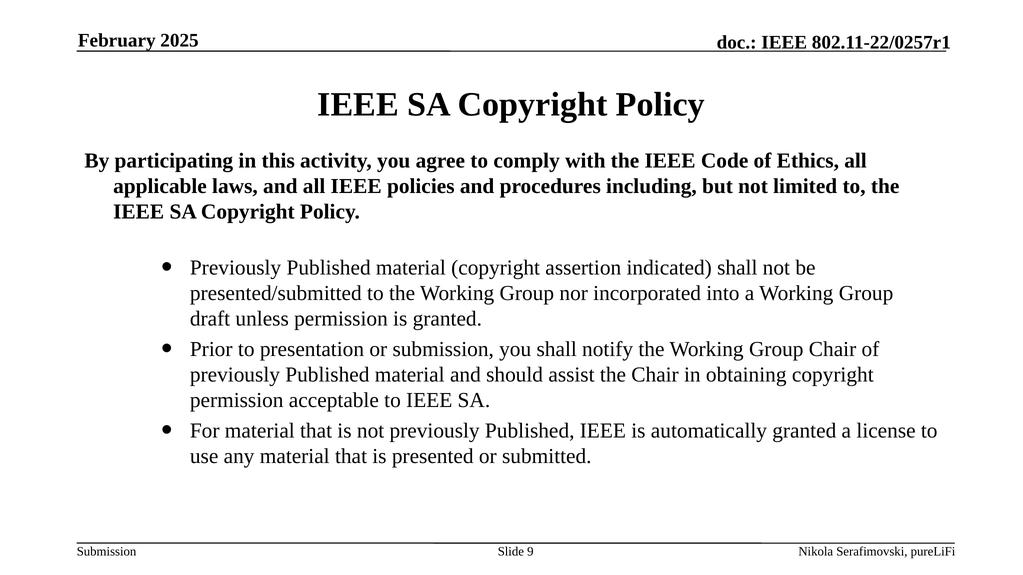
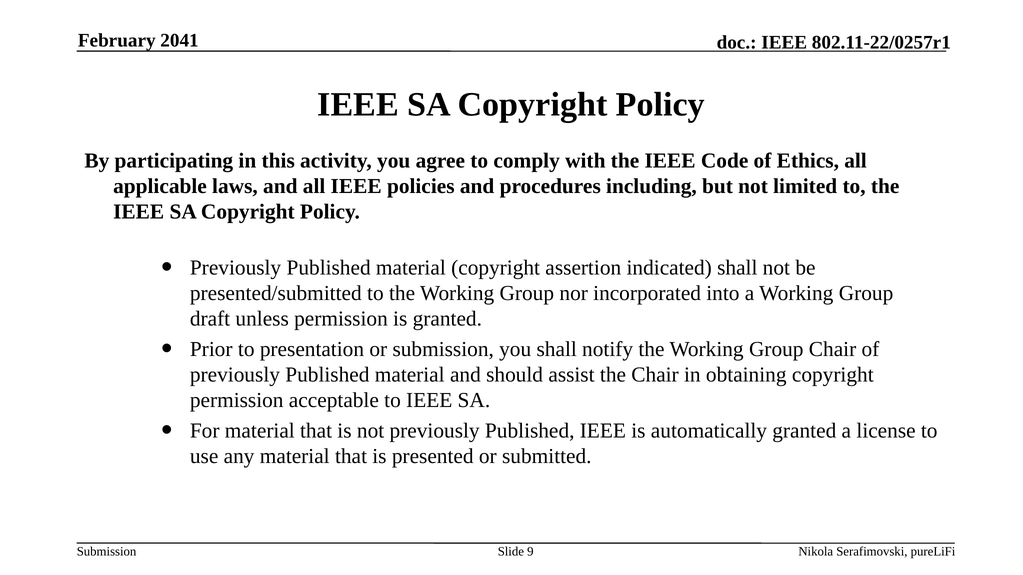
2025: 2025 -> 2041 (180, 41)
